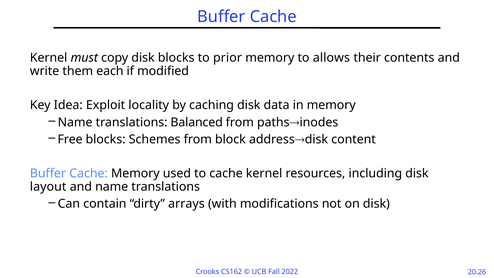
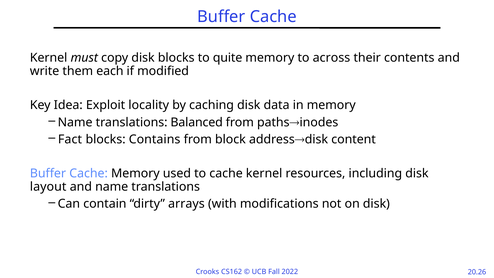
prior: prior -> quite (228, 58)
allows: allows -> across (331, 58)
Free: Free -> Fact (70, 139)
Schemes: Schemes -> Contains (155, 139)
